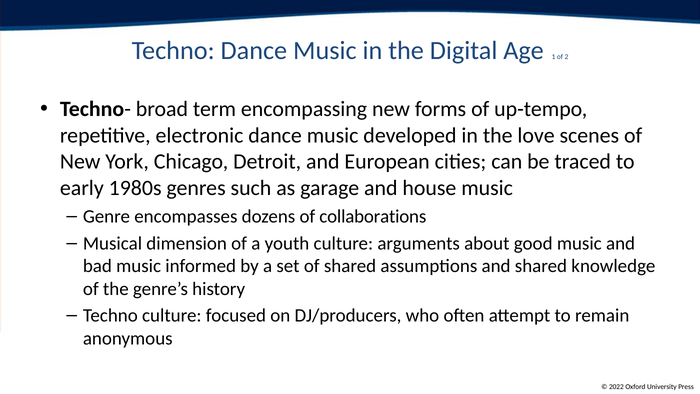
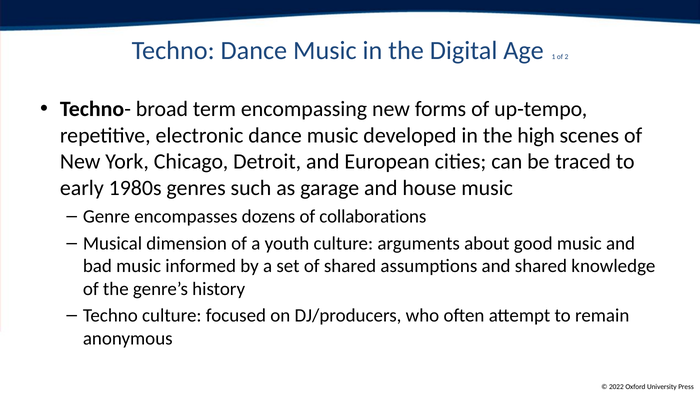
love: love -> high (536, 135)
